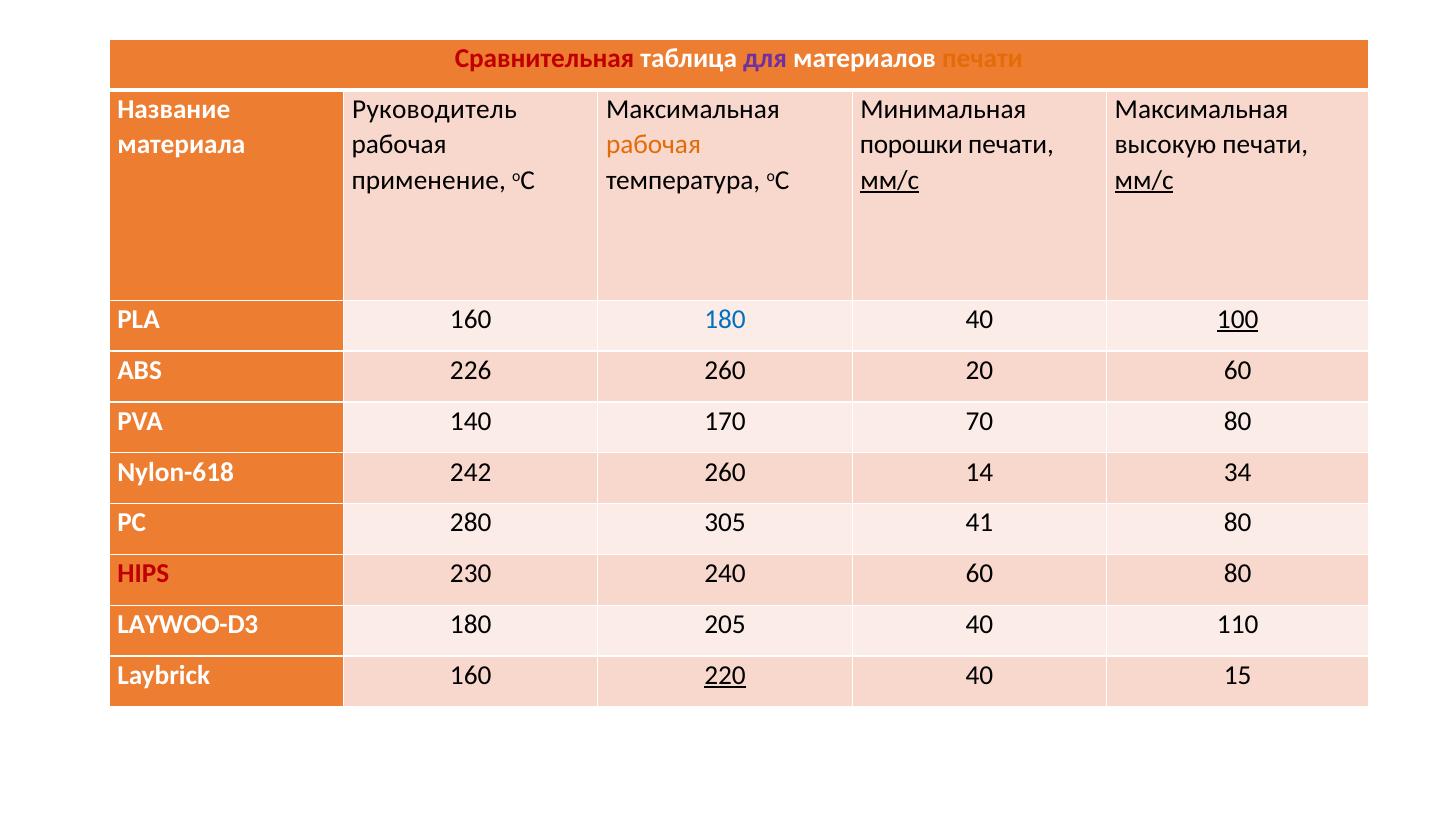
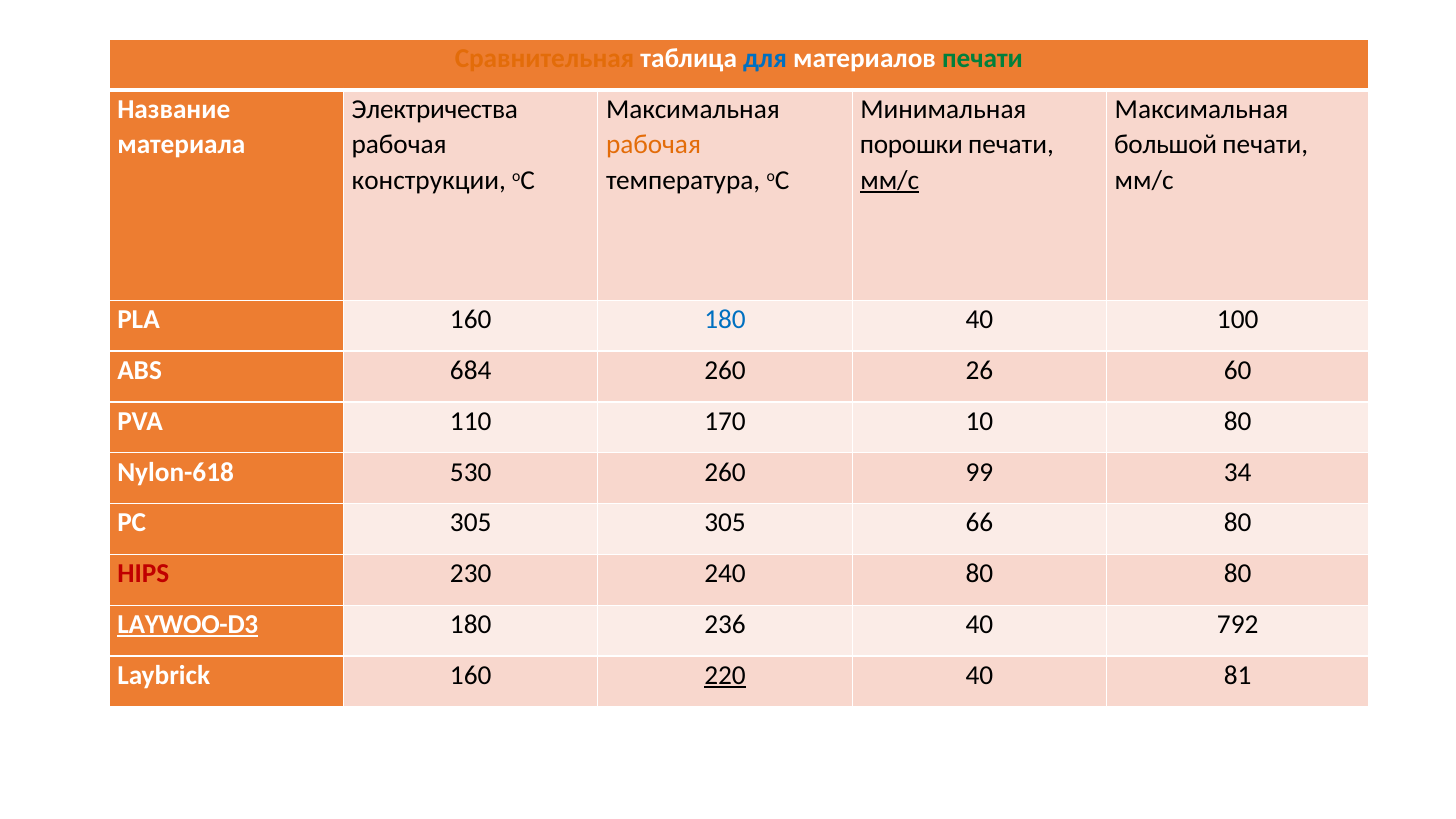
Сравнительная colour: red -> orange (545, 58)
для colour: purple -> blue (765, 58)
печати colour: orange -> green (983, 58)
Руководитель: Руководитель -> Электричества (435, 109)
высокую: высокую -> большой (1166, 145)
применение: применение -> конструкции (429, 180)
мм/с underline: present -> none (1144, 180)
100 underline: present -> none (1238, 320)
226: 226 -> 684 (471, 370)
20: 20 -> 26 (979, 370)
140: 140 -> 110 (471, 421)
70: 70 -> 10 (979, 421)
242: 242 -> 530 (471, 472)
14: 14 -> 99 (979, 472)
PC 280: 280 -> 305 (471, 523)
41: 41 -> 66 (979, 523)
240 60: 60 -> 80 (979, 574)
LAYWOO-D3 underline: none -> present (188, 624)
205: 205 -> 236 (725, 624)
110: 110 -> 792 (1238, 624)
15: 15 -> 81 (1238, 675)
